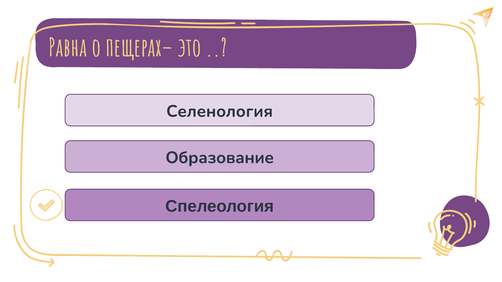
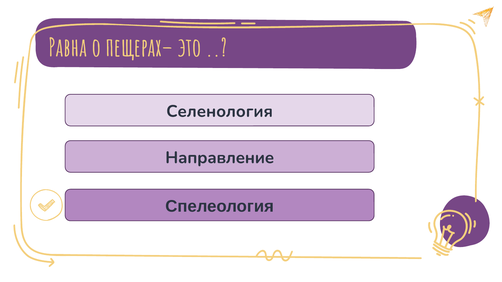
Образование: Образование -> Направление (220, 158)
